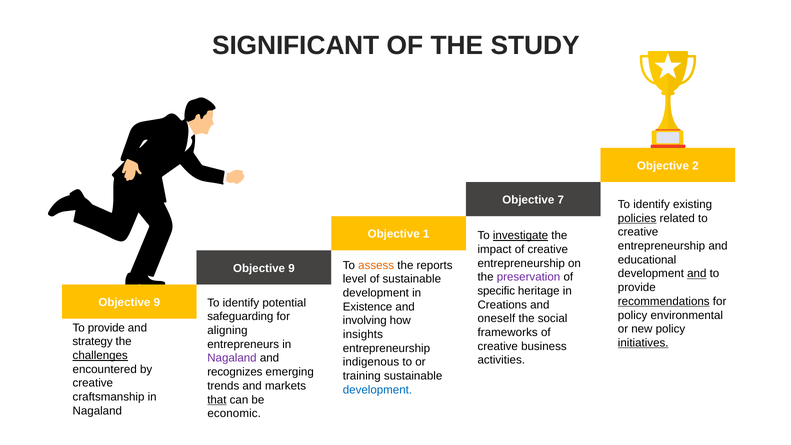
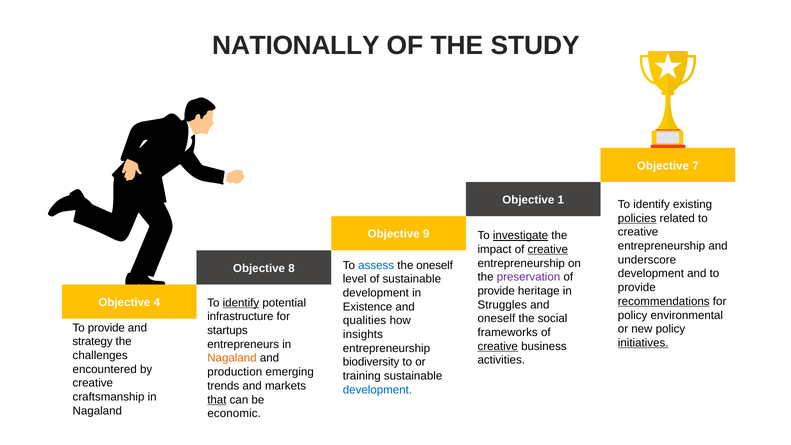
SIGNIFICANT: SIGNIFICANT -> NATIONALLY (296, 45)
2: 2 -> 7 (695, 166)
7: 7 -> 1 (561, 200)
1: 1 -> 9 (426, 234)
creative underline: none -> present (548, 249)
educational: educational -> underscore (647, 260)
assess colour: orange -> blue (376, 265)
the reports: reports -> oneself (435, 265)
9: 9 -> 8 (291, 268)
and underline: present -> none (697, 274)
specific: specific -> provide (496, 291)
9: 9 -> 4 (157, 302)
identify underline: none -> present (241, 303)
Creations: Creations -> Struggles (502, 305)
safeguarding: safeguarding -> infrastructure (240, 317)
involving: involving -> qualities (365, 321)
aligning: aligning -> startups (227, 330)
creative underline: none -> present (498, 346)
challenges underline: present -> none (100, 355)
Nagaland colour: purple -> orange (232, 358)
indigenous: indigenous -> biodiversity (371, 362)
recognizes: recognizes -> production (235, 372)
